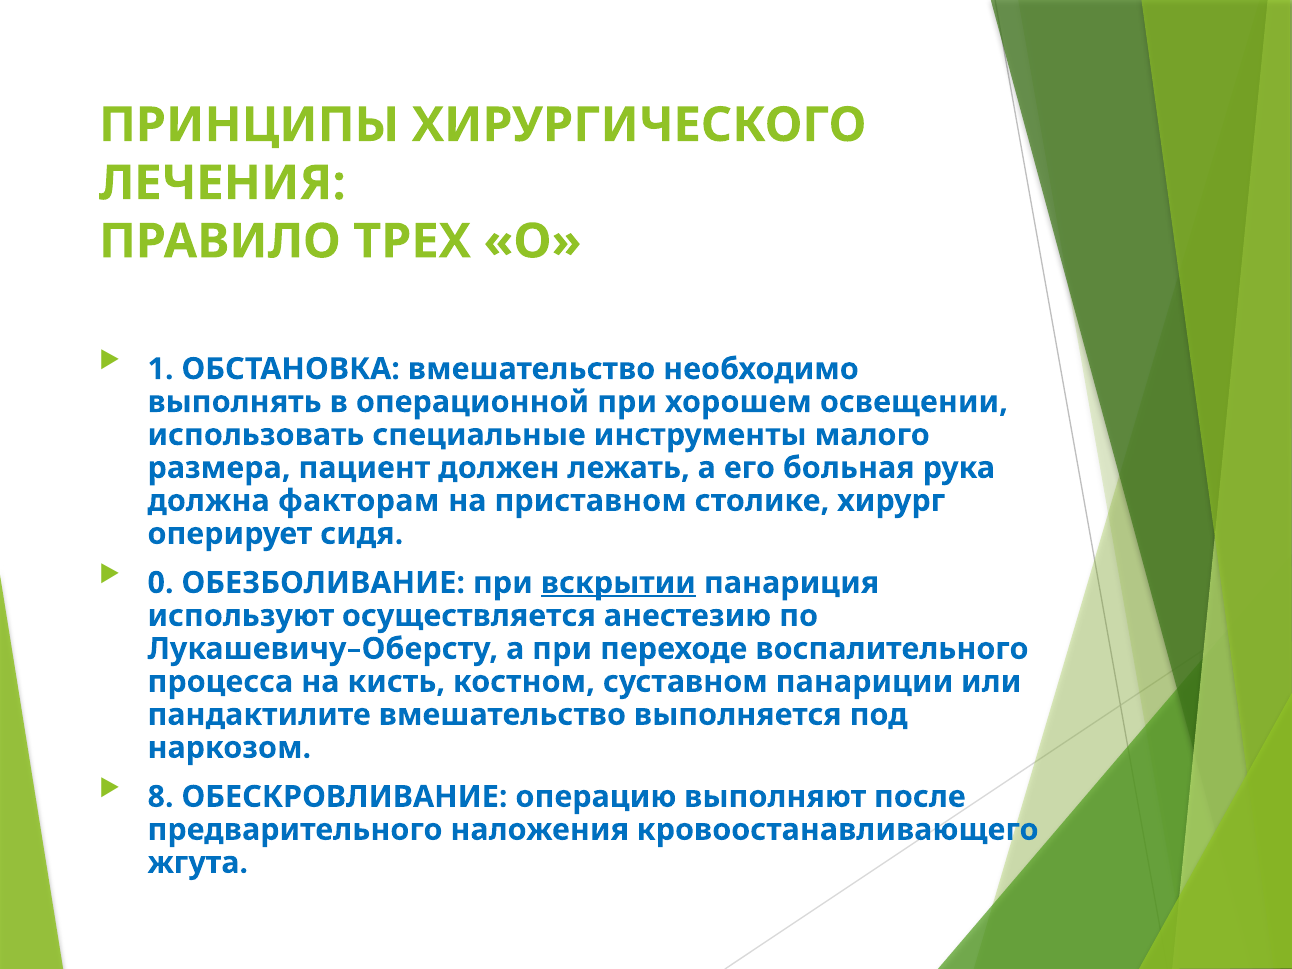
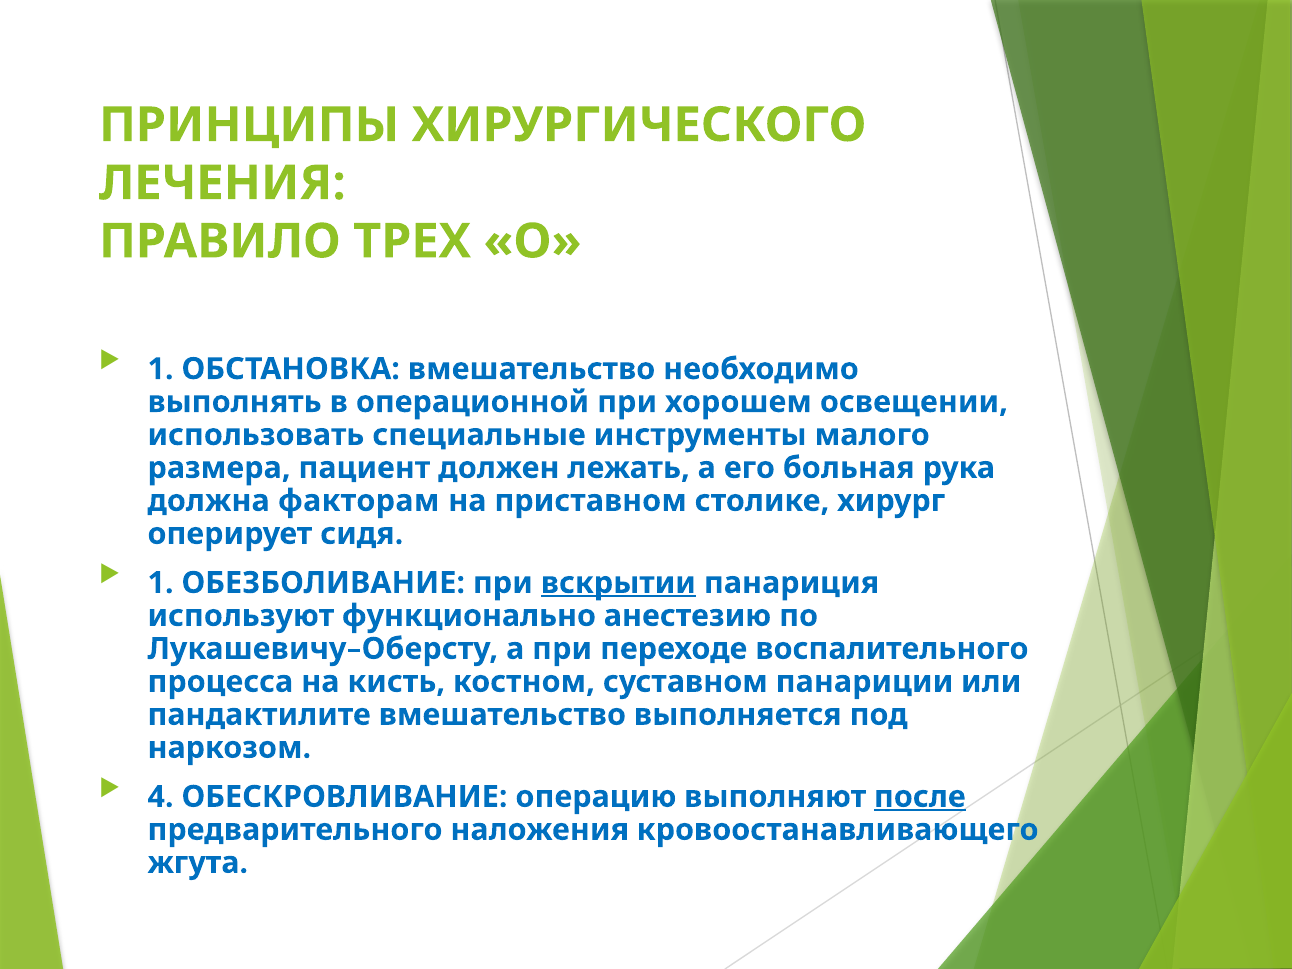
0: 0 -> 1 (161, 583)
осуществляется: осуществляется -> функционально (469, 616)
8: 8 -> 4 (161, 797)
после underline: none -> present (920, 797)
